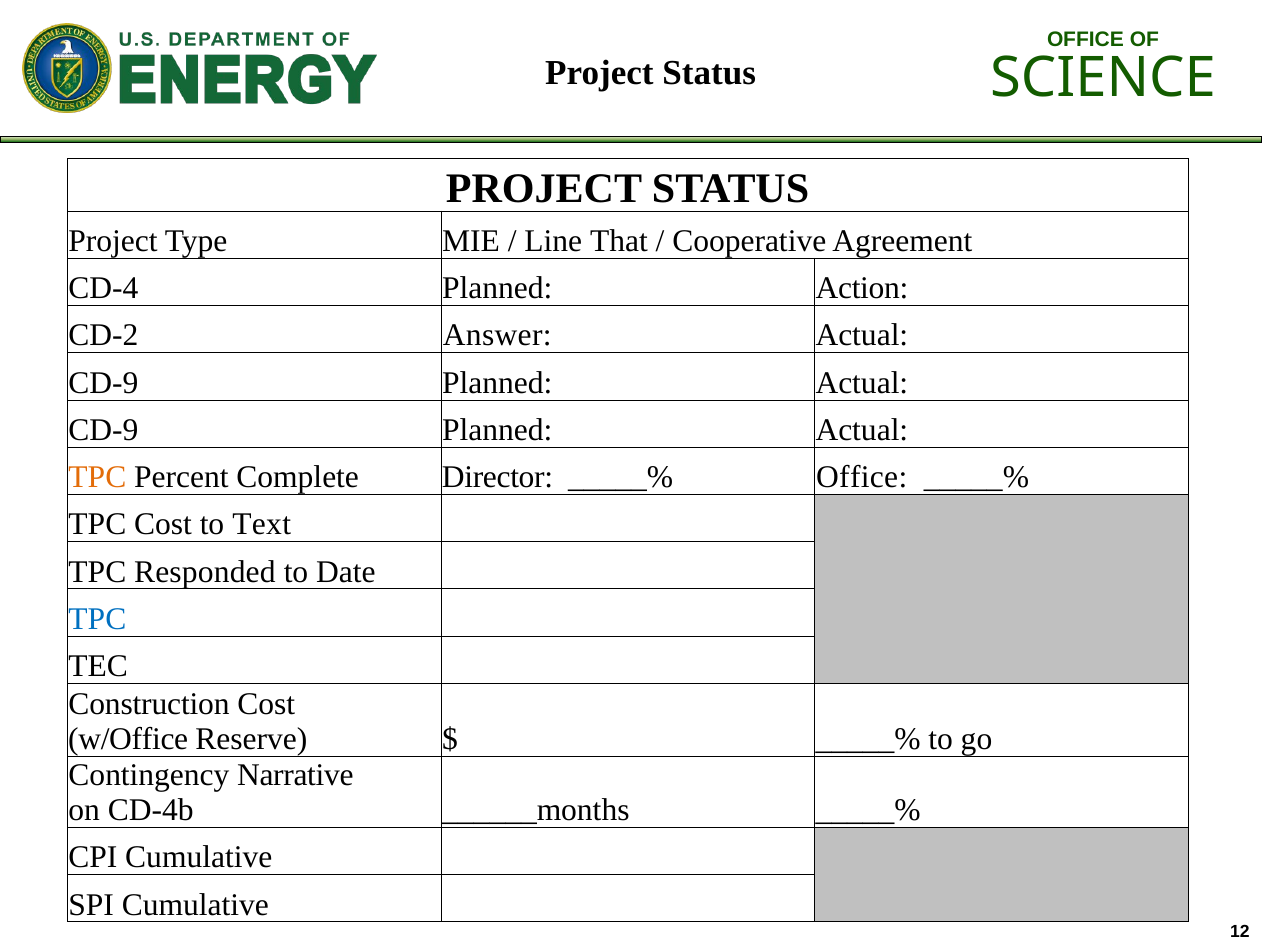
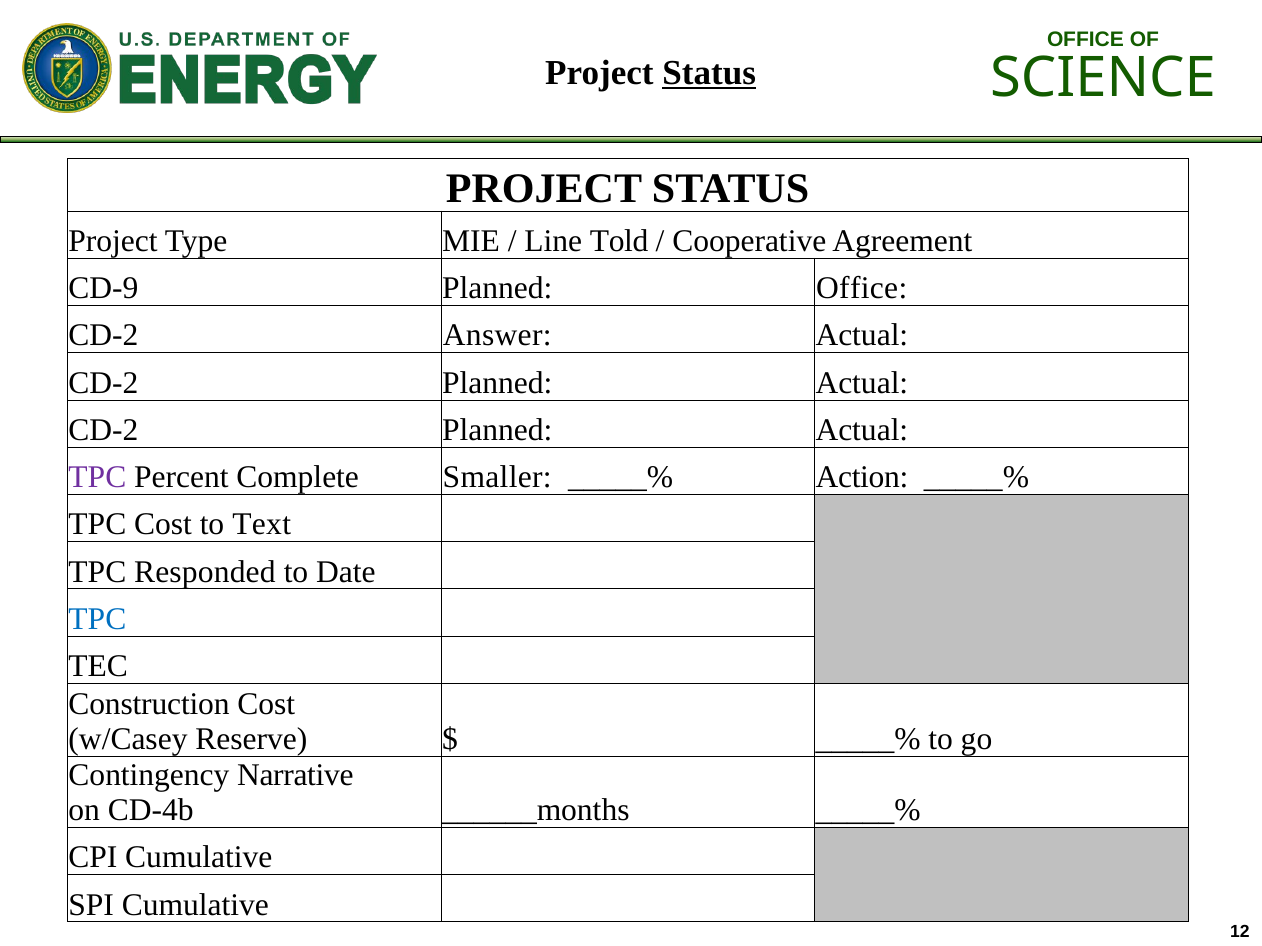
Status underline: none -> present (709, 73)
That: That -> Told (619, 241)
CD-4: CD-4 -> CD-9 (103, 288)
Planned Action: Action -> Office (862, 288)
CD-9: CD-9 -> CD-2 (103, 383)
CD-9: CD-9 -> CD-2 (103, 430)
TPC colour: orange -> purple (97, 477)
Director: Director -> Smaller (497, 477)
Office: Office -> Action (862, 477)
w/Office: w/Office -> w/Casey (128, 740)
